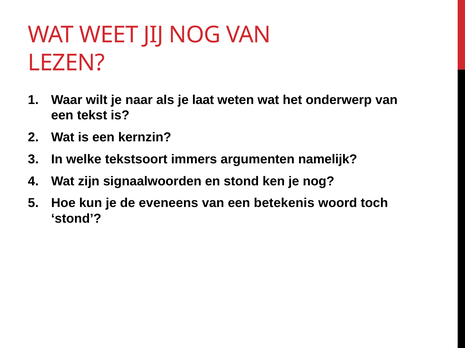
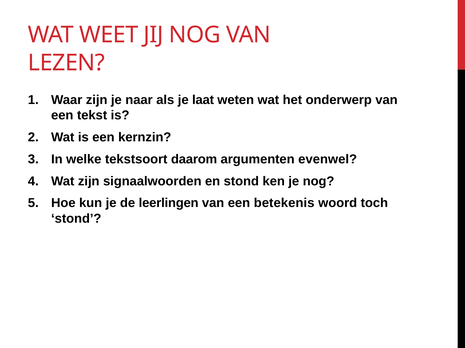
Waar wilt: wilt -> zijn (97, 100)
immers: immers -> daarom (194, 160)
namelijk: namelijk -> evenwel (328, 160)
eveneens: eveneens -> leerlingen (169, 203)
